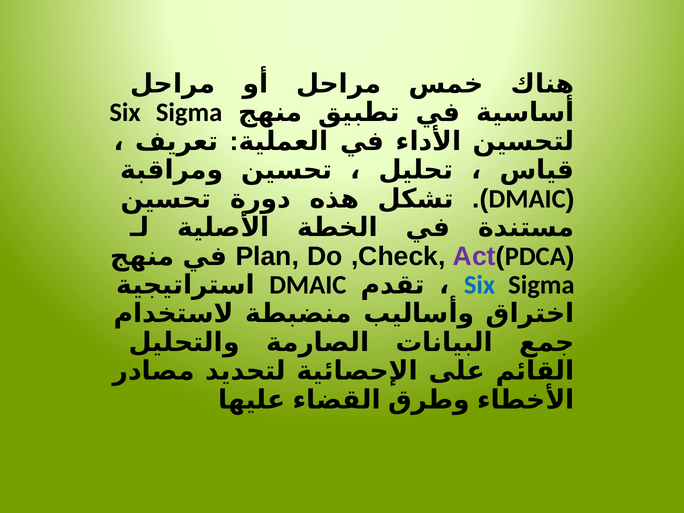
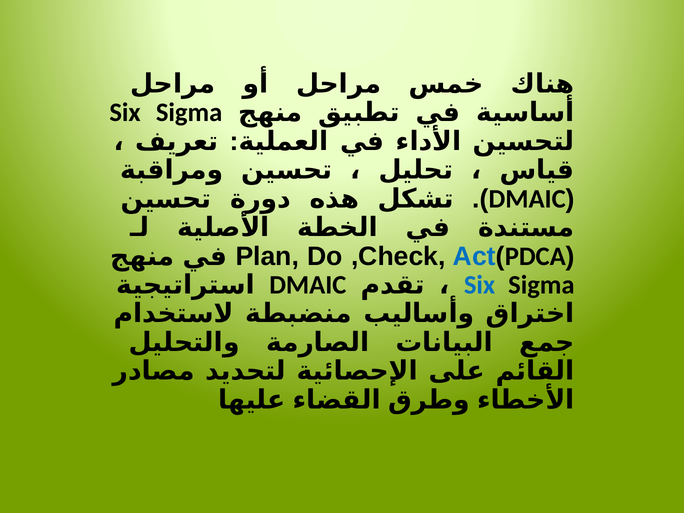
Act colour: purple -> blue (474, 256)
